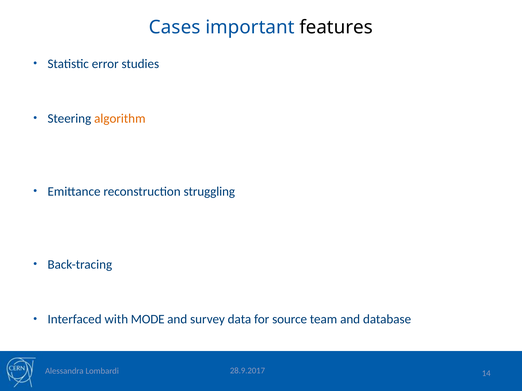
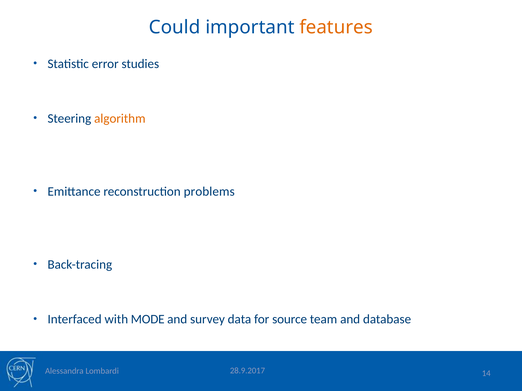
Cases: Cases -> Could (175, 27)
features colour: black -> orange (336, 27)
struggling: struggling -> problems (209, 192)
